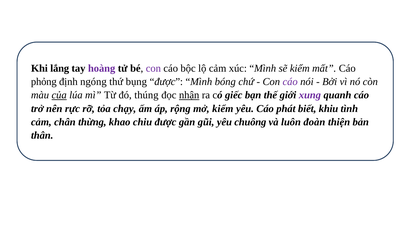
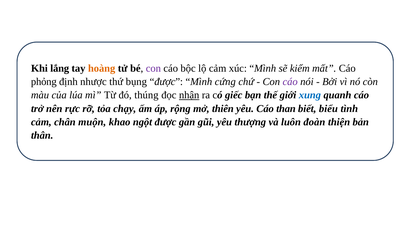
hoàng colour: purple -> orange (102, 68)
ngóng: ngóng -> nhược (93, 82)
bóng: bóng -> cứng (225, 82)
của underline: present -> none (59, 95)
xung colour: purple -> blue (310, 95)
mở kiểm: kiểm -> thiên (223, 108)
phát: phát -> than (286, 108)
khiu: khiu -> biểu (328, 108)
thừng: thừng -> muộn (92, 122)
chiu: chiu -> ngột (143, 122)
chuông: chuông -> thượng (250, 122)
